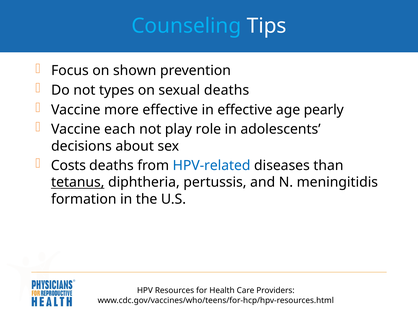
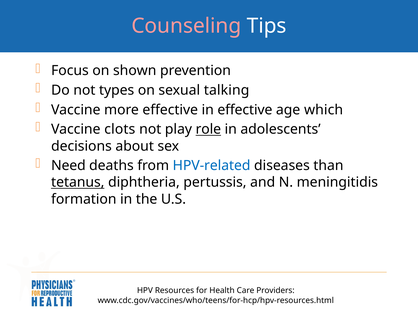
Counseling colour: light blue -> pink (186, 26)
sexual deaths: deaths -> talking (227, 90)
pearly: pearly -> which (324, 110)
each: each -> clots (120, 129)
role underline: none -> present (208, 129)
Costs: Costs -> Need (68, 165)
